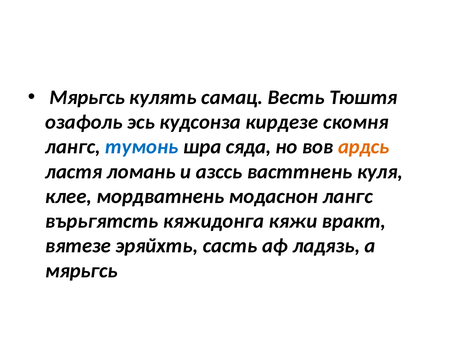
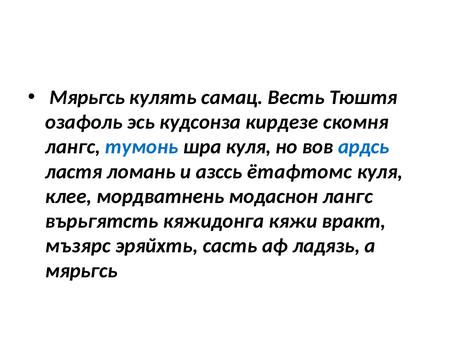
шра сяда: сяда -> куля (248, 147)
ардсь colour: orange -> blue (364, 147)
васттнень: васттнень -> ётафтомс (300, 172)
вятезе: вятезе -> мъзярс (78, 246)
